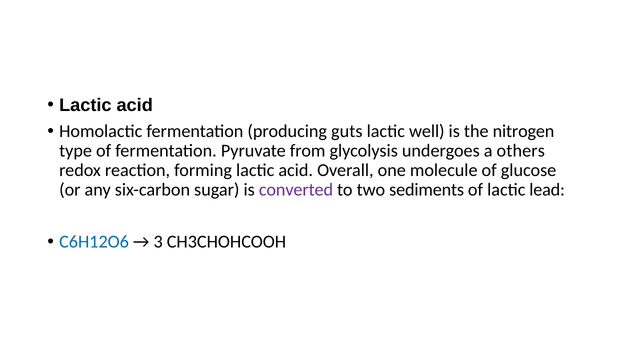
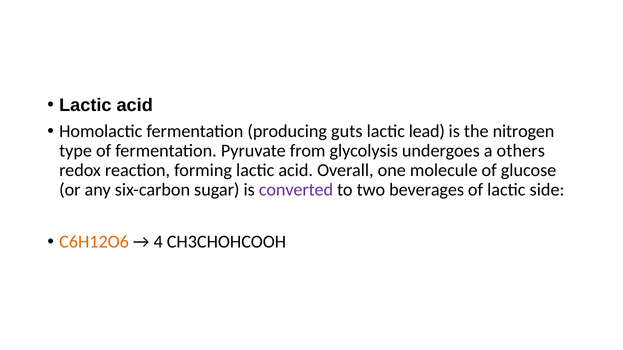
well: well -> lead (427, 131)
sediments: sediments -> beverages (427, 190)
lead: lead -> side (547, 190)
C6H12O6 colour: blue -> orange (94, 242)
3: 3 -> 4 (158, 242)
